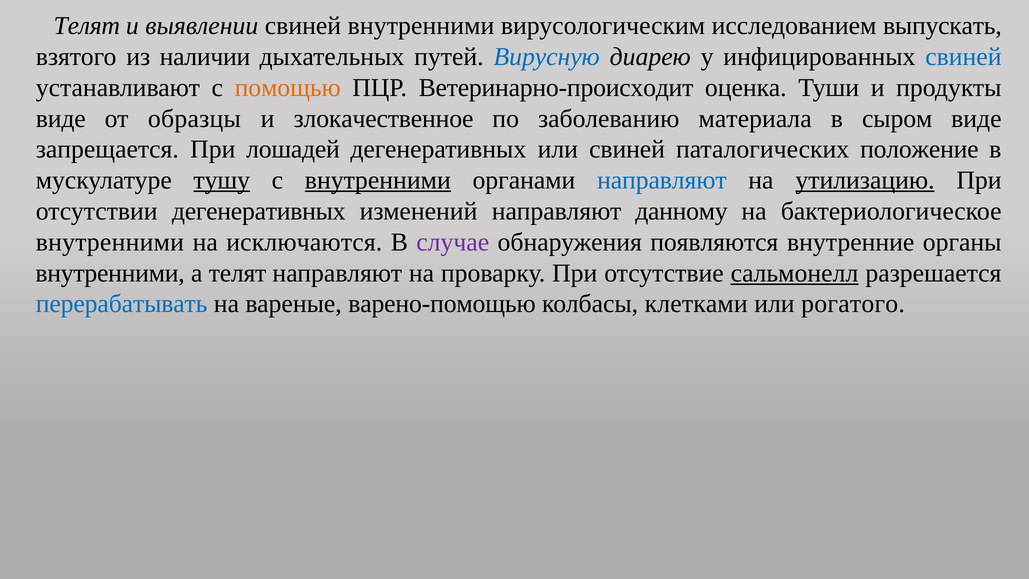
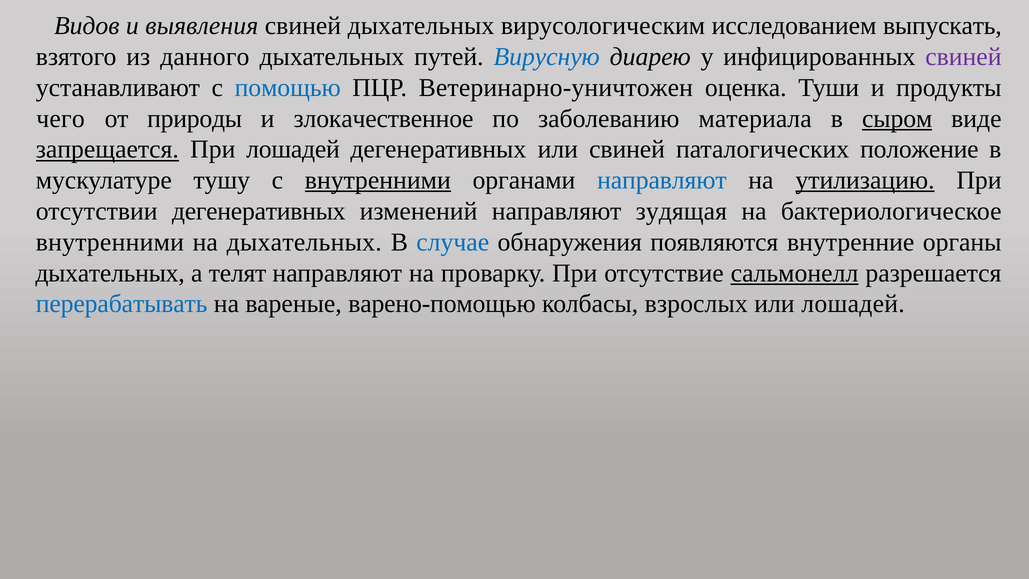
Телят: Телят -> Видов (87, 26)
выявлении: выявлении -> выявления (202, 26)
свиней внутренними: внутренними -> дыхательных (421, 26)
наличии: наличии -> данного (205, 57)
свиней colour: blue -> purple (963, 57)
помощью colour: orange -> blue (288, 88)
Ветеринарно-происходит: Ветеринарно-происходит -> Ветеринарно-уничтожен (556, 88)
виде: виде -> чего (61, 119)
образцы: образцы -> природы (195, 119)
сыром underline: none -> present (897, 119)
запрещается underline: none -> present (107, 149)
тушу underline: present -> none (222, 180)
данному: данному -> зудящая (681, 211)
на исключаются: исключаются -> дыхательных (304, 242)
случае colour: purple -> blue (453, 242)
внутренними: внутренними -> дыхательных (110, 273)
клетками: клетками -> взрослых (696, 304)
или рогатого: рогатого -> лошадей (853, 304)
